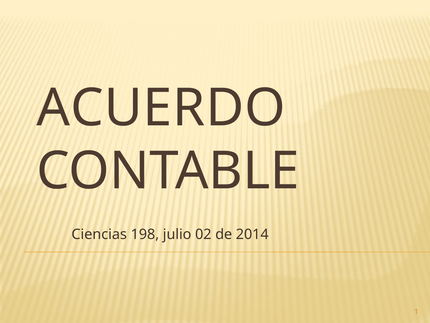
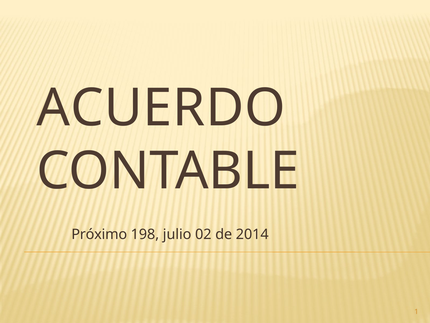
Ciencias: Ciencias -> Próximo (99, 234)
